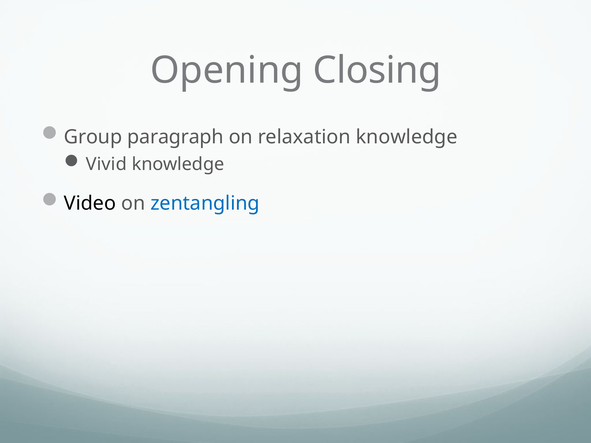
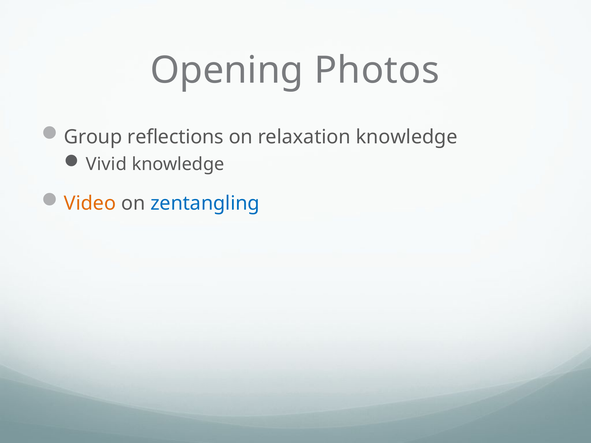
Closing: Closing -> Photos (377, 70)
paragraph: paragraph -> reflections (175, 137)
Video colour: black -> orange (90, 204)
